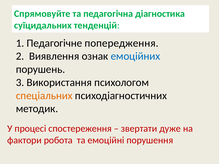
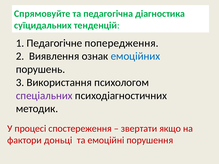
спеціальних colour: orange -> purple (44, 96)
дуже: дуже -> якщо (170, 129)
робота: робота -> доньці (58, 140)
